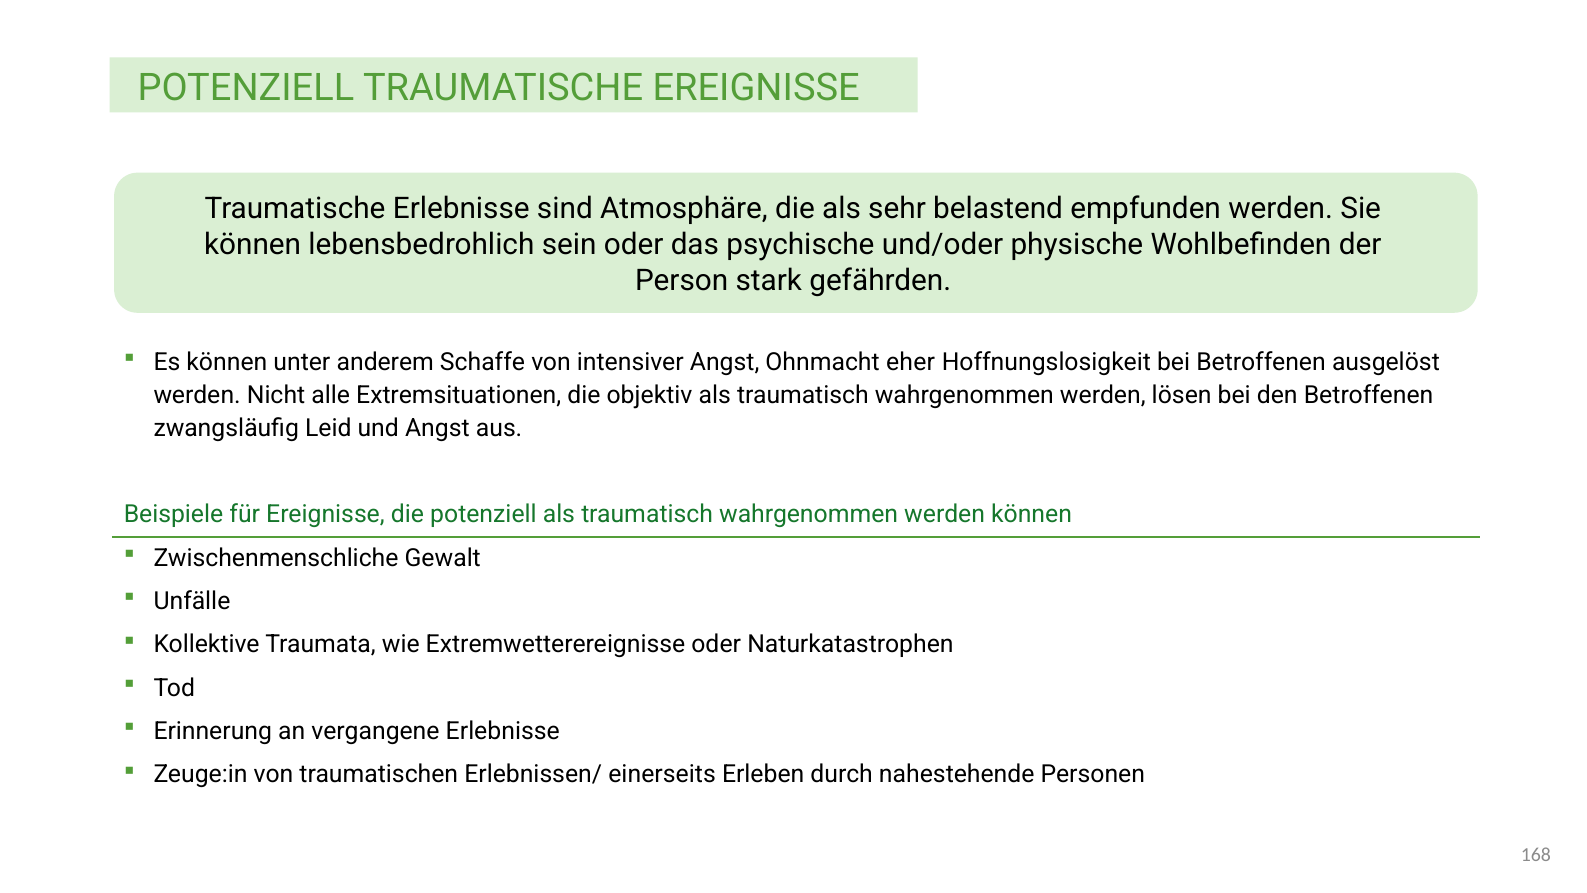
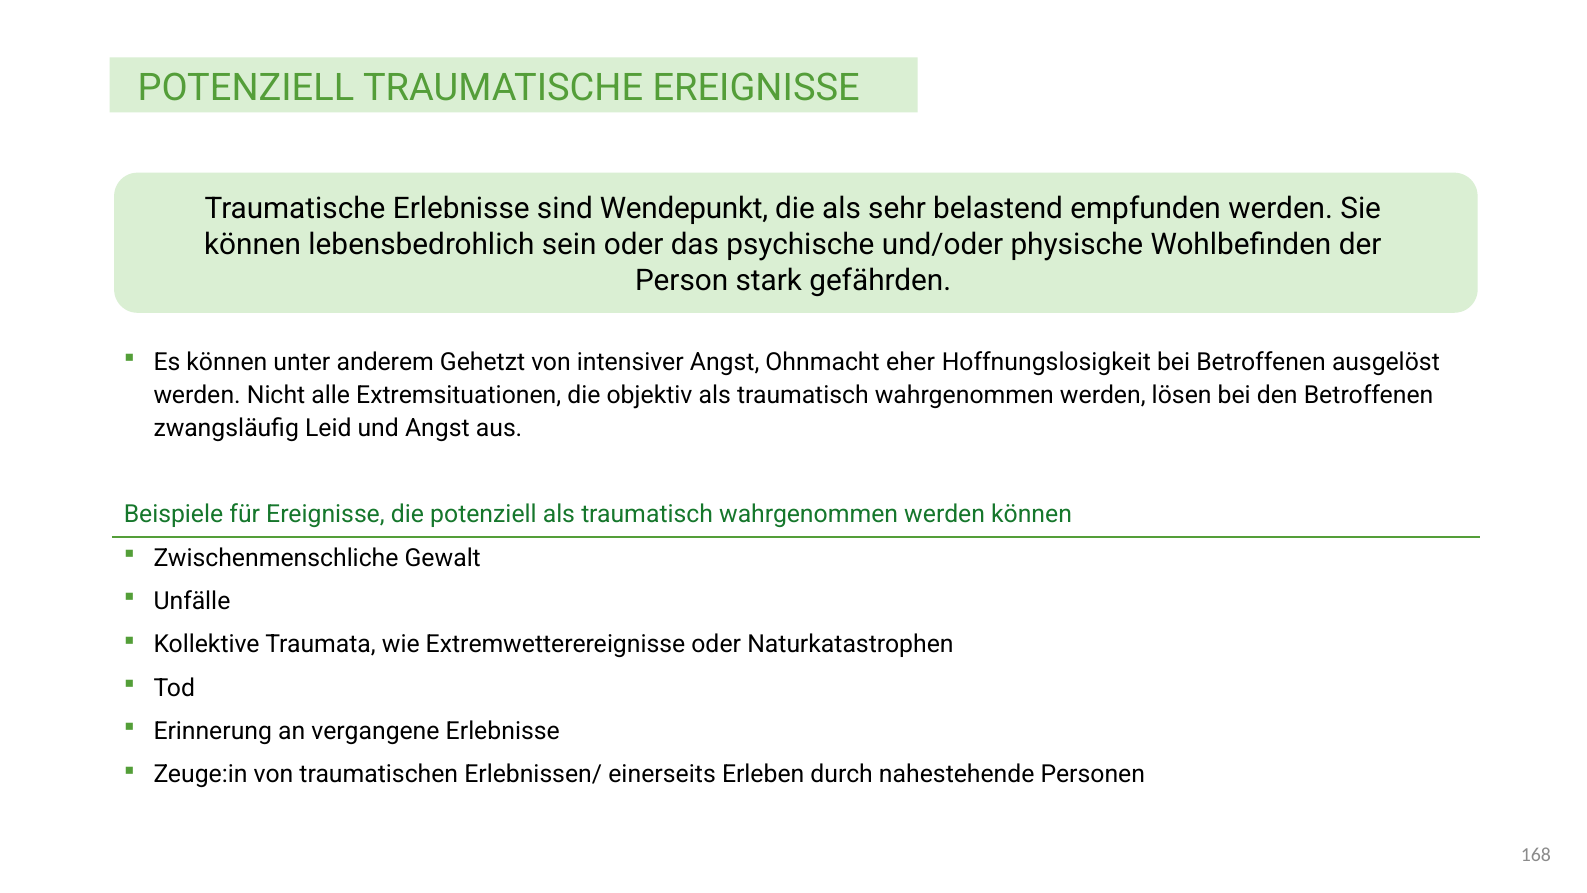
Atmosphäre: Atmosphäre -> Wendepunkt (684, 209)
Schaffe: Schaffe -> Gehetzt (483, 363)
